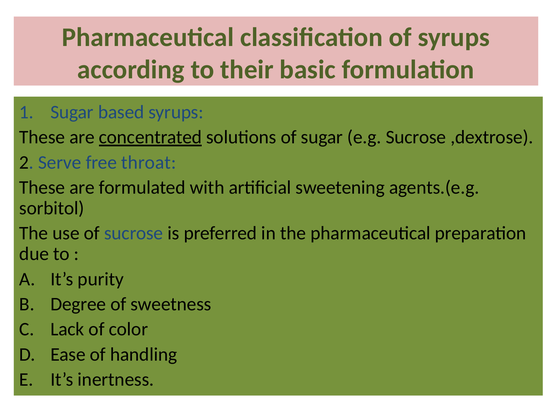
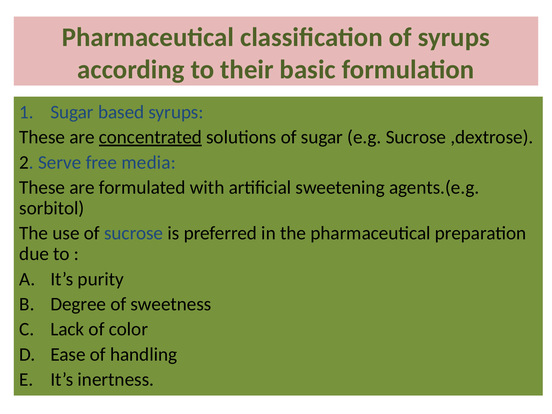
throat: throat -> media (149, 162)
